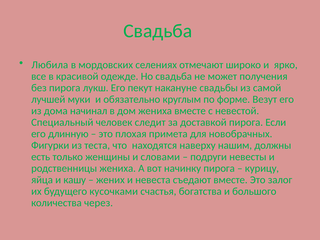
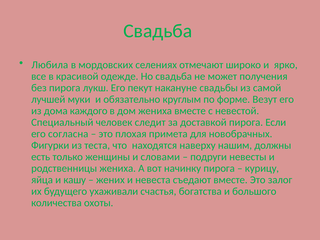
начинал: начинал -> каждого (89, 111)
длинную: длинную -> согласна (68, 134)
кусочками: кусочками -> ухаживали (114, 191)
через: через -> охоты (99, 203)
